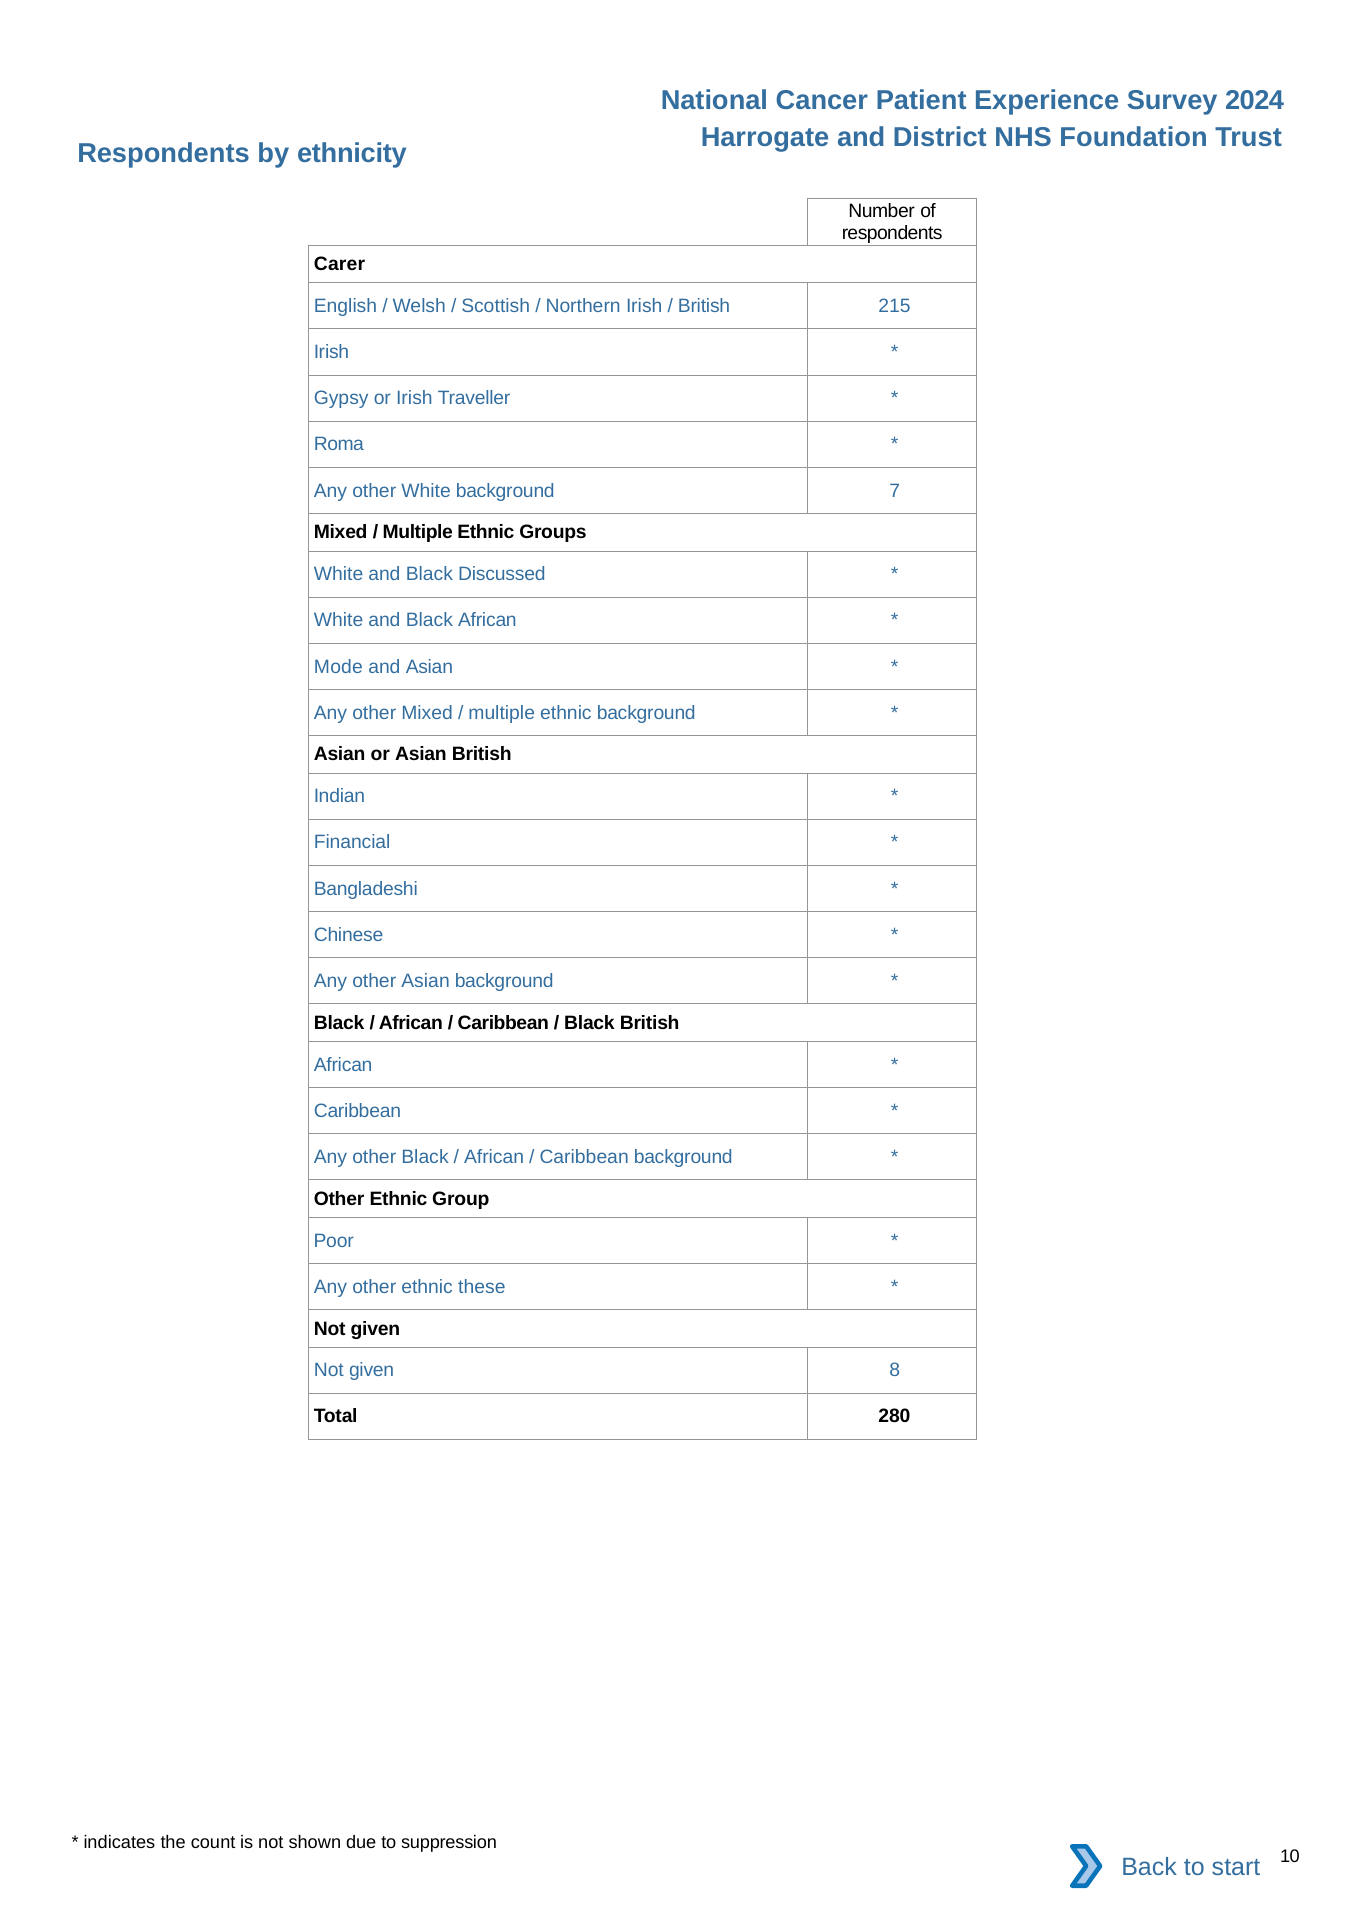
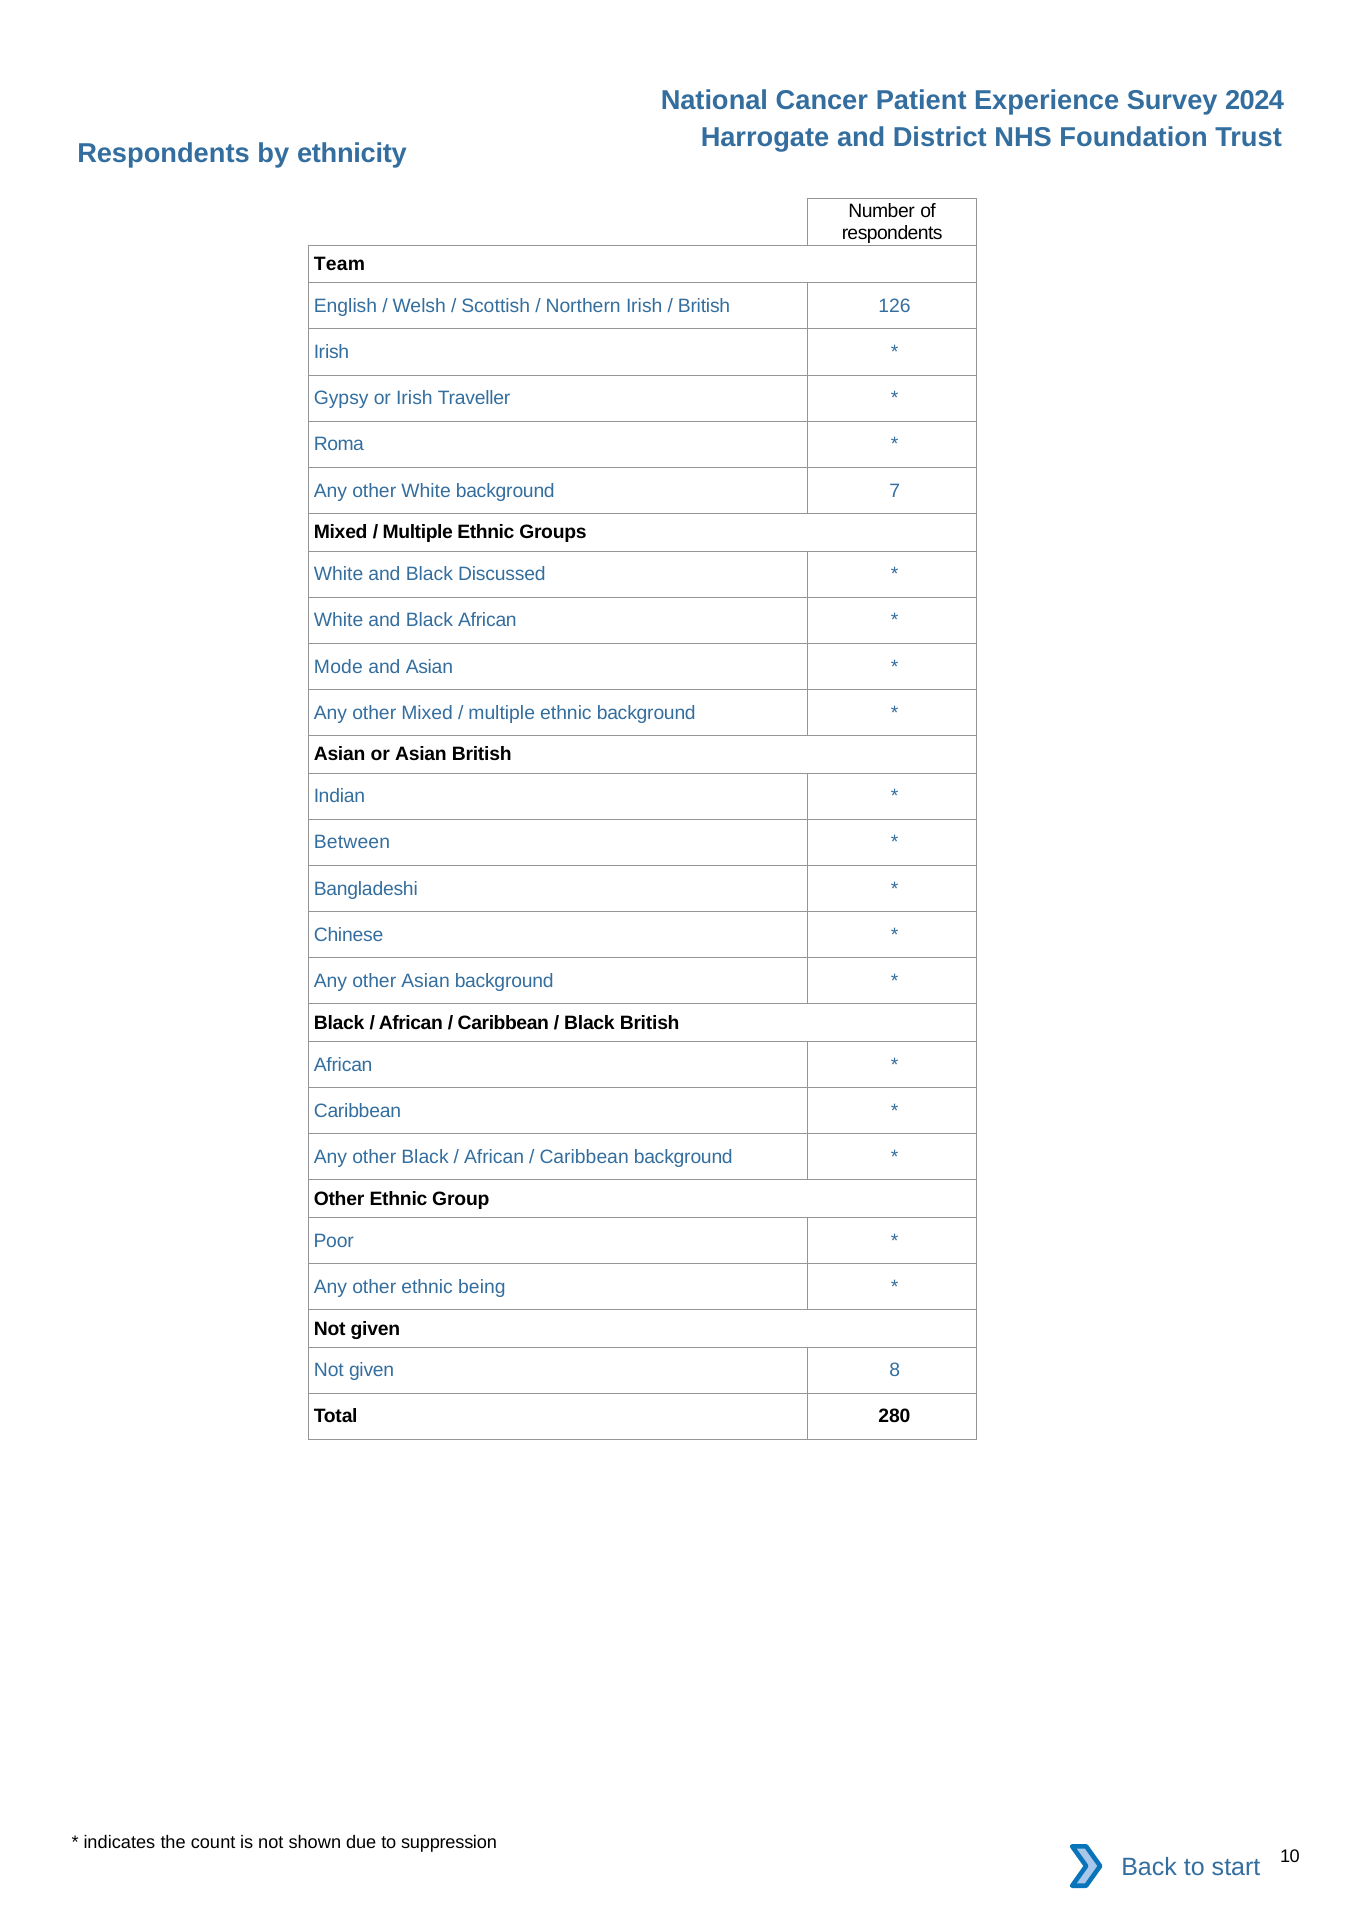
Carer: Carer -> Team (340, 264)
215: 215 -> 126 (895, 306)
Financial: Financial -> Between (352, 842)
these: these -> being (482, 1287)
